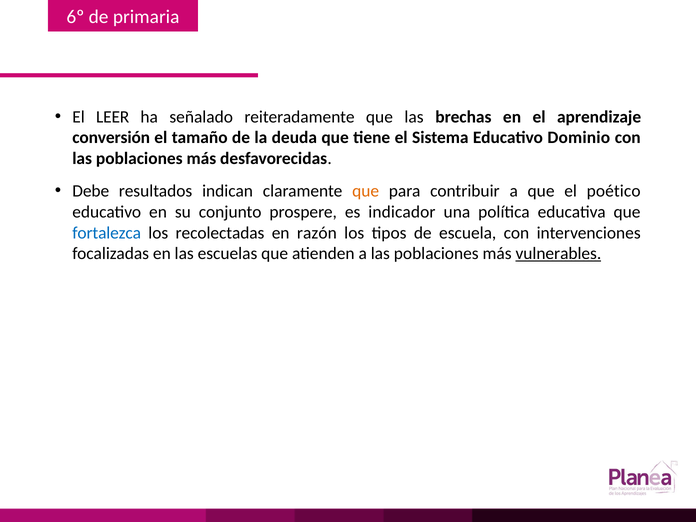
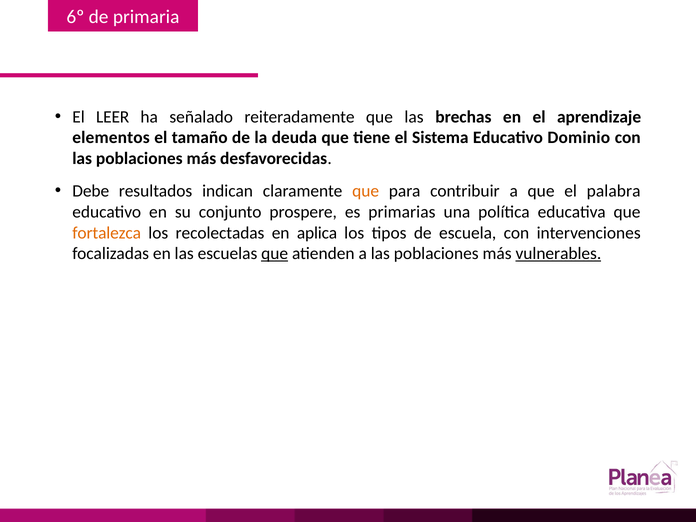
conversión: conversión -> elementos (111, 138)
poético: poético -> palabra (614, 191)
indicador: indicador -> primarias (402, 212)
fortalezca colour: blue -> orange (107, 233)
razón: razón -> aplica (317, 233)
que underline: none -> present (275, 254)
